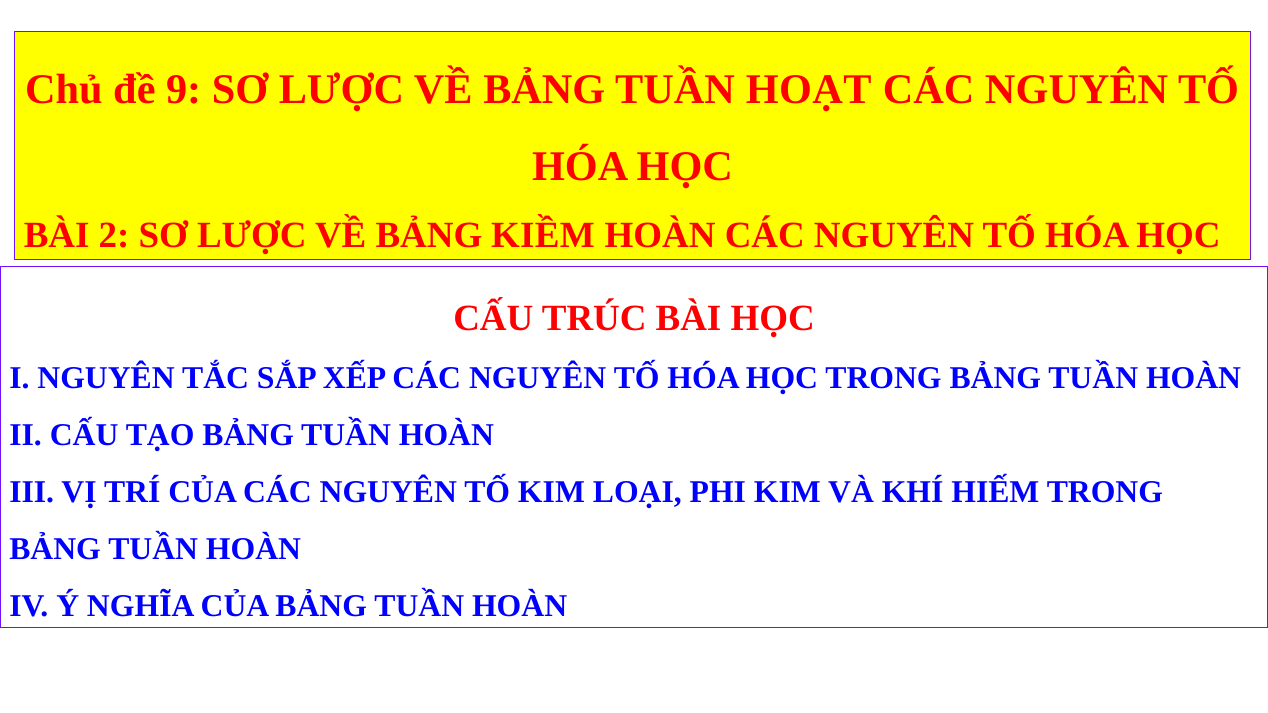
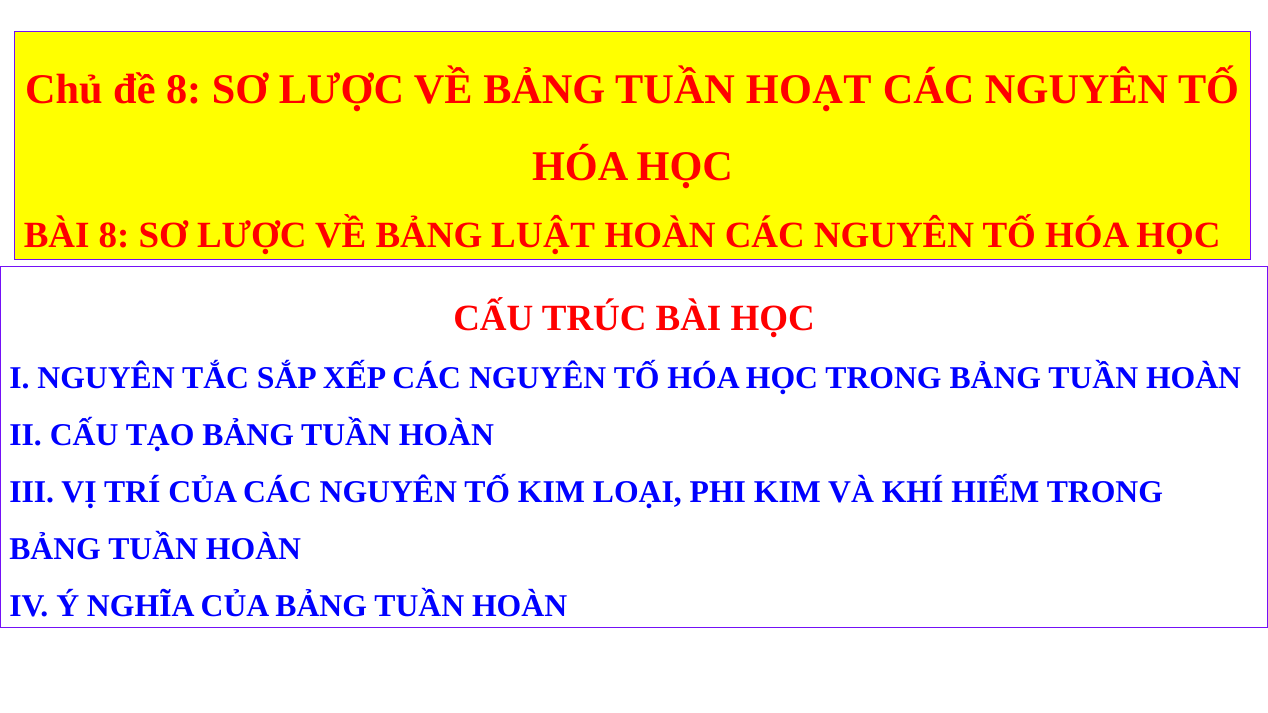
đề 9: 9 -> 8 (184, 90)
BÀI 2: 2 -> 8 (114, 236)
KIỀM: KIỀM -> LUẬT (543, 236)
